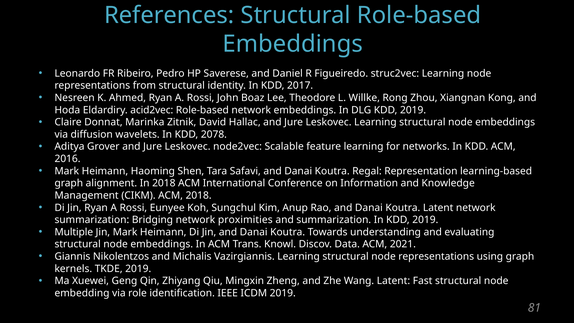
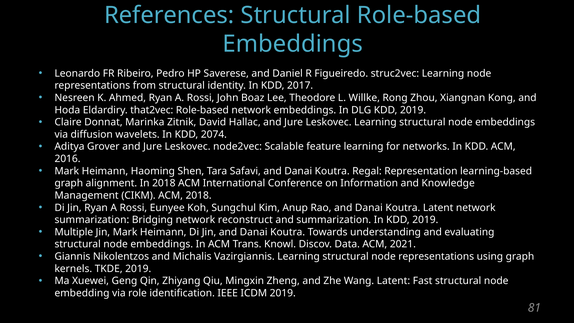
acid2vec: acid2vec -> that2vec (152, 110)
2078: 2078 -> 2074 (214, 134)
proximities: proximities -> reconstruct (245, 220)
